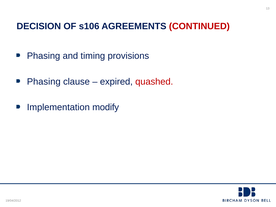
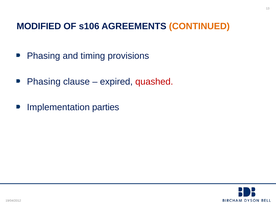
DECISION: DECISION -> MODIFIED (39, 26)
CONTINUED colour: red -> orange (199, 26)
modify: modify -> parties (106, 107)
